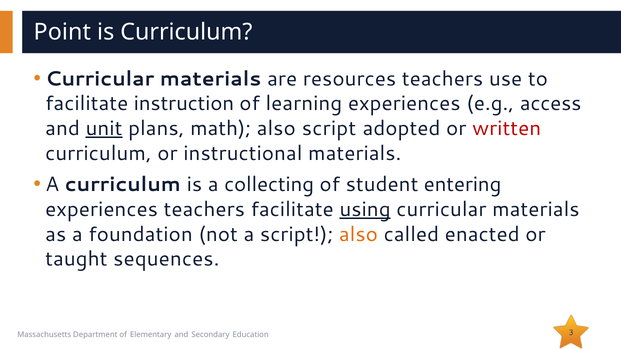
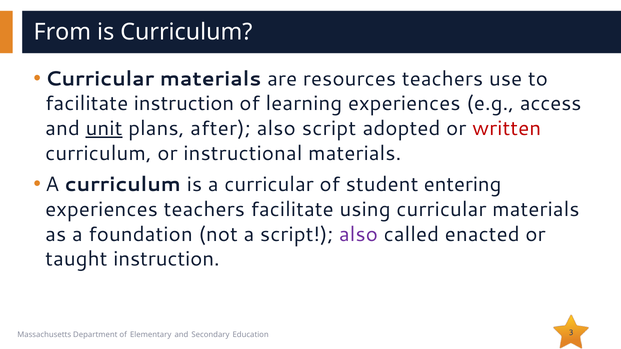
Point: Point -> From (62, 32)
math: math -> after (220, 129)
a collecting: collecting -> curricular (269, 185)
using underline: present -> none (365, 210)
also colour: orange -> purple (358, 234)
taught sequences: sequences -> instruction (166, 259)
